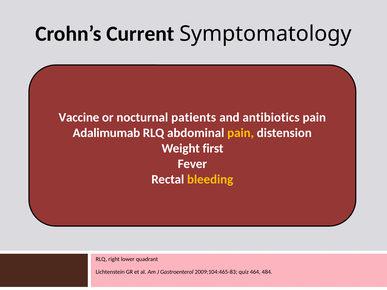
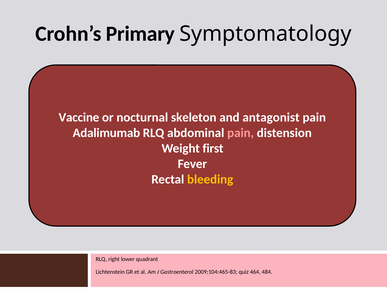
Current: Current -> Primary (140, 34)
patients: patients -> skeleton (194, 118)
antibiotics: antibiotics -> antagonist (271, 118)
pain colour: yellow -> pink (241, 133)
